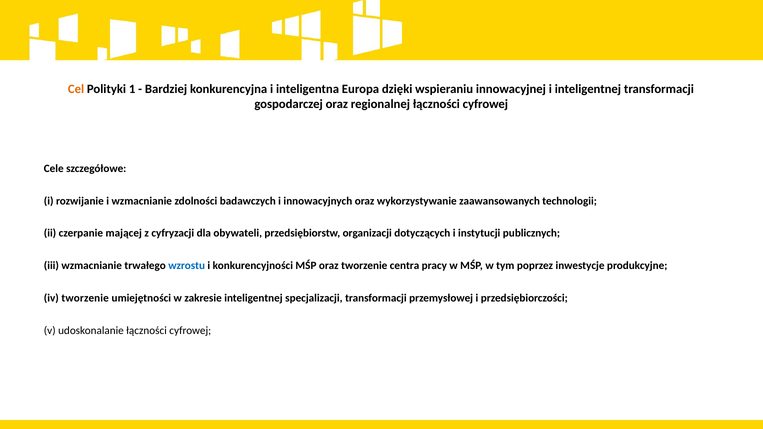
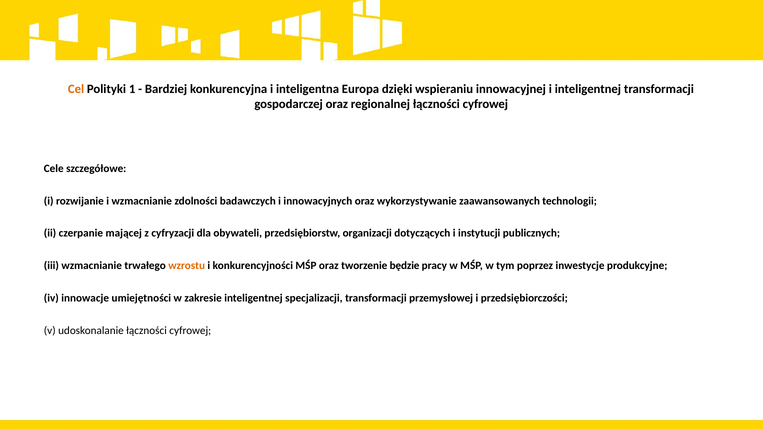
wzrostu colour: blue -> orange (187, 266)
centra: centra -> będzie (405, 266)
iv tworzenie: tworzenie -> innowacje (85, 298)
